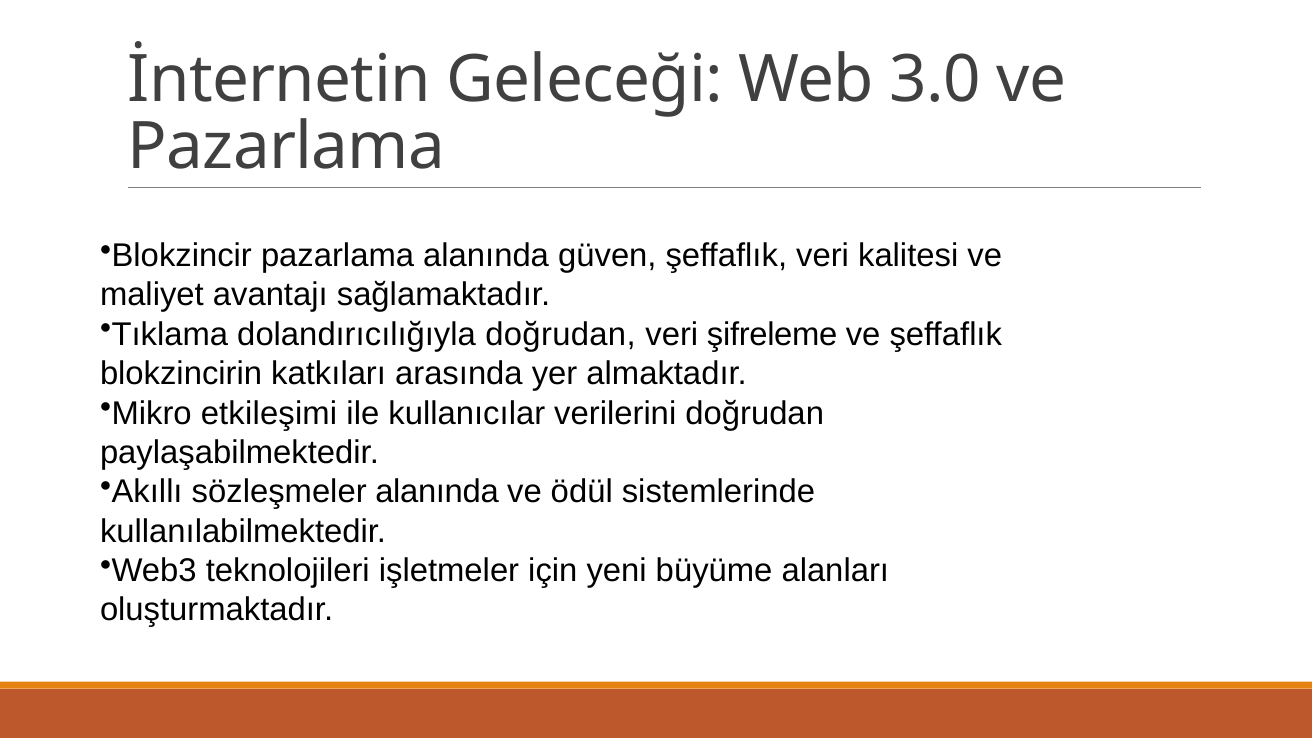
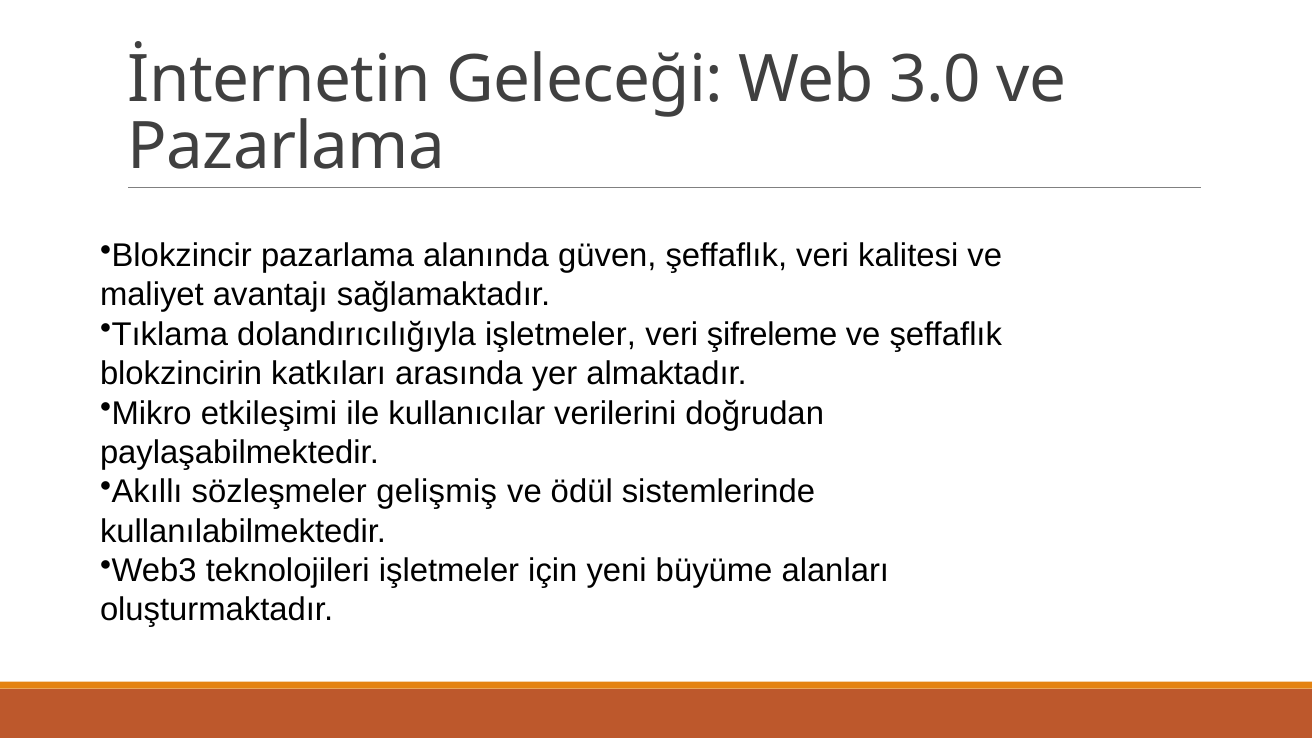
dolandırıcılığıyla doğrudan: doğrudan -> işletmeler (561, 334)
sözleşmeler alanında: alanında -> gelişmiş (437, 492)
